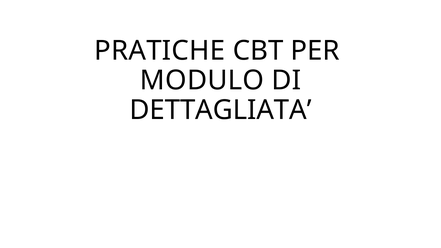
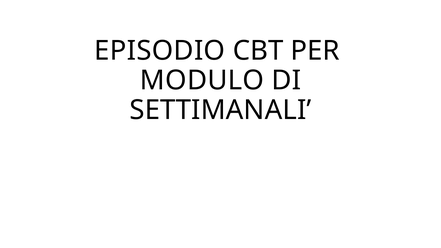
PRATICHE: PRATICHE -> EPISODIO (160, 51)
DETTAGLIATA: DETTAGLIATA -> SETTIMANALI (220, 110)
